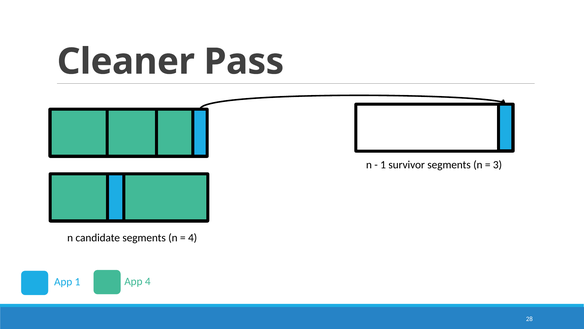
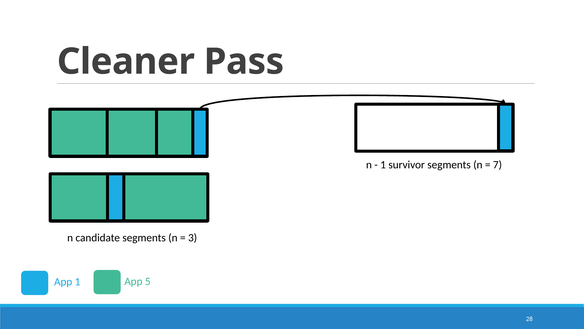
3: 3 -> 7 (498, 165)
4: 4 -> 3 (193, 237)
App 4: 4 -> 5 (148, 281)
